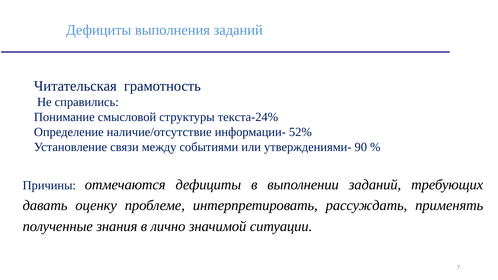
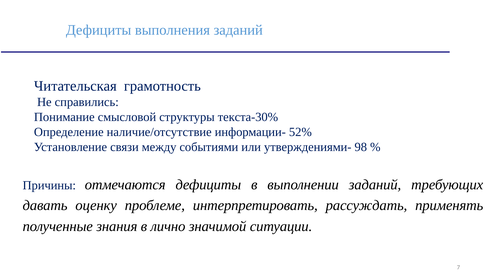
текста-24%: текста-24% -> текста-30% (248, 117)
90: 90 -> 98 (361, 147)
